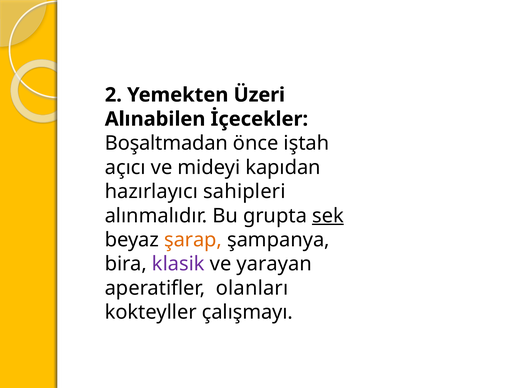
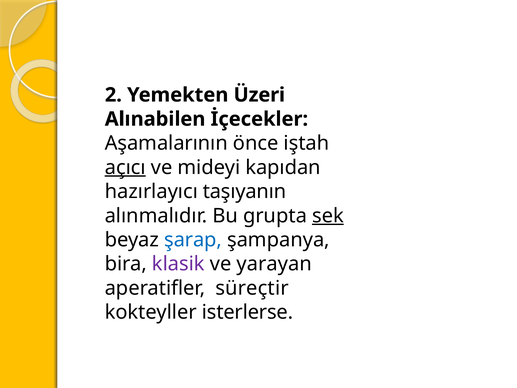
Boşaltmadan: Boşaltmadan -> Aşamalarının (166, 143)
açıcı underline: none -> present (125, 167)
sahipleri: sahipleri -> taşıyanın (245, 191)
şarap colour: orange -> blue (193, 240)
olanları: olanları -> süreçtir (252, 288)
çalışmayı: çalışmayı -> isterlerse (247, 312)
